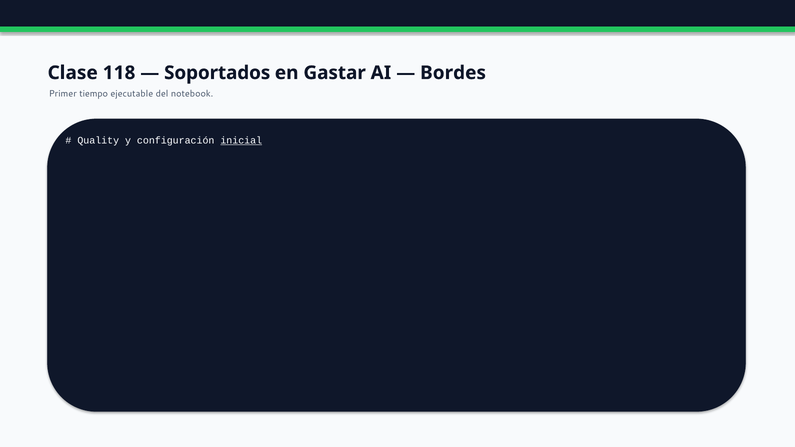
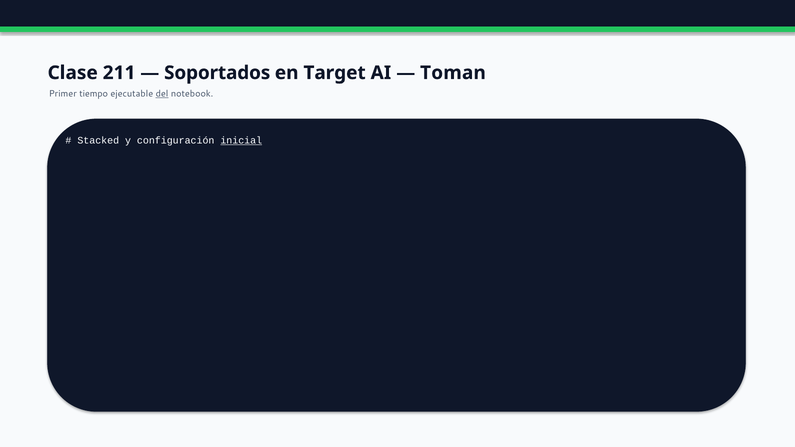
118: 118 -> 211 (119, 73)
Gastar: Gastar -> Target (335, 73)
Bordes: Bordes -> Toman (453, 73)
del underline: none -> present (162, 94)
Quality: Quality -> Stacked (98, 141)
